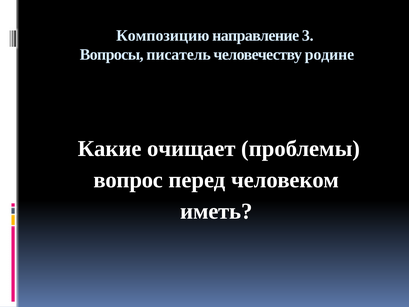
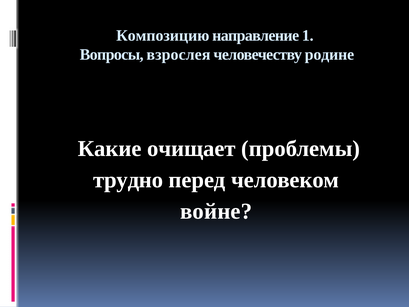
3: 3 -> 1 (308, 36)
писатель: писатель -> взрослея (178, 55)
вопрос: вопрос -> трудно (128, 180)
иметь: иметь -> войне (216, 211)
